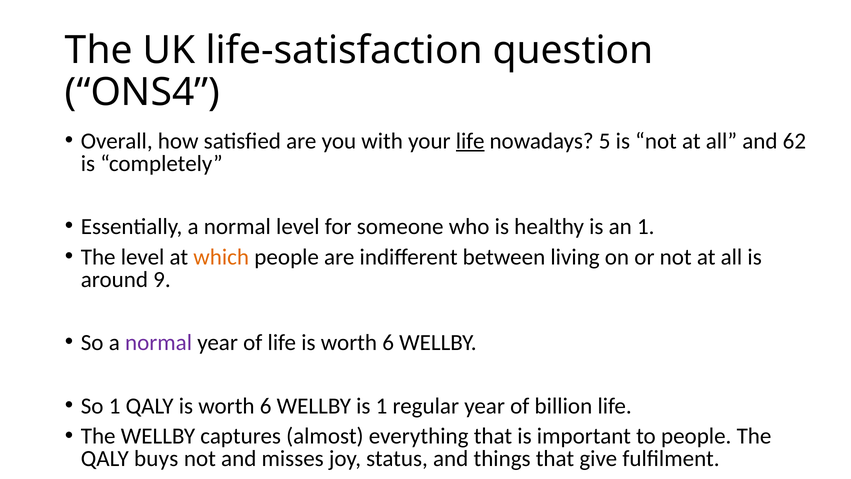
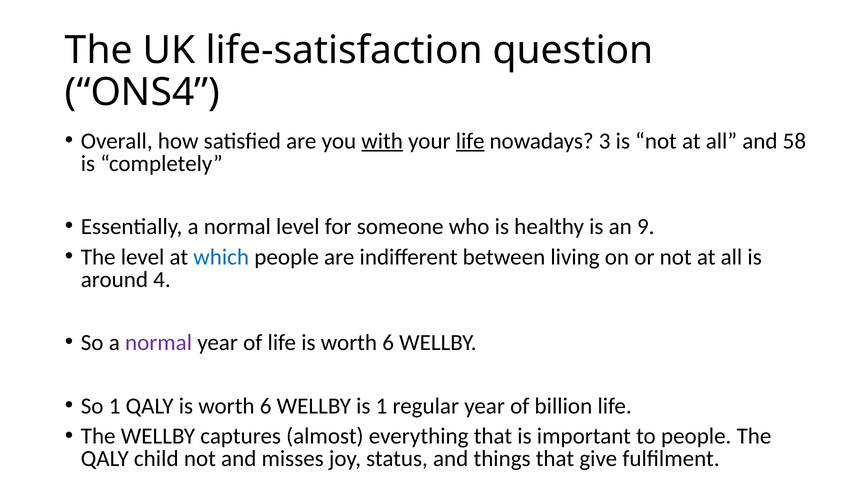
with underline: none -> present (382, 141)
5: 5 -> 3 (605, 141)
62: 62 -> 58 (794, 141)
an 1: 1 -> 9 (646, 227)
which colour: orange -> blue (221, 257)
9: 9 -> 4 (162, 279)
buys: buys -> child (156, 458)
